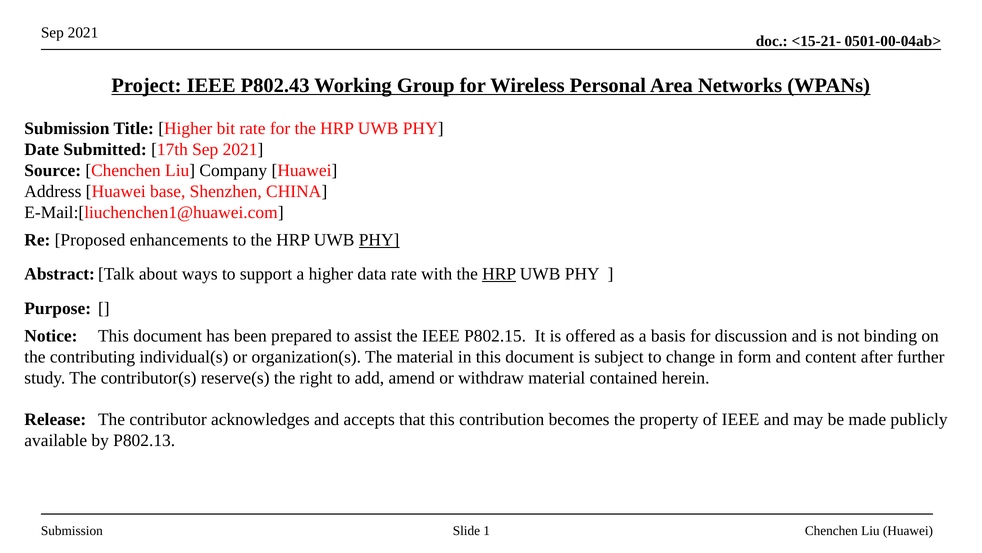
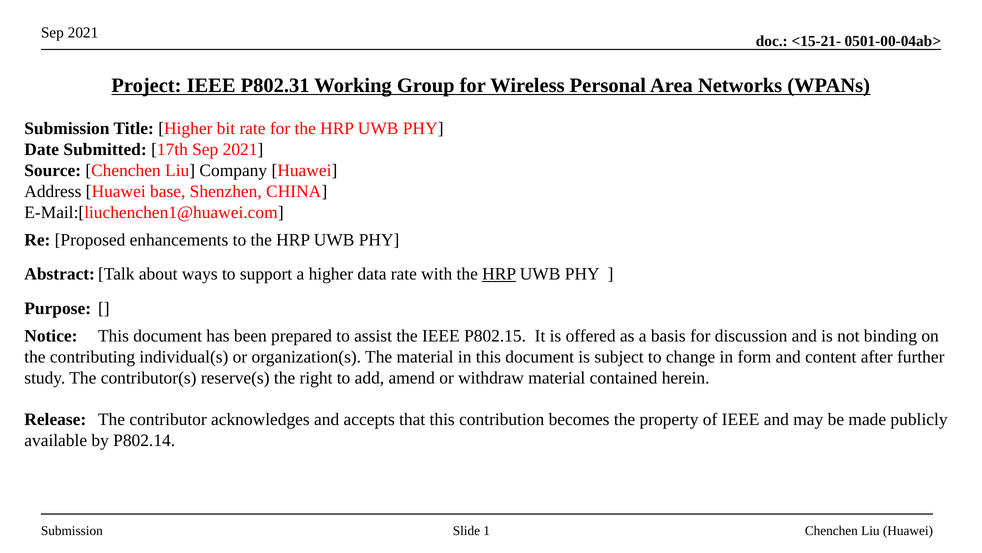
P802.43: P802.43 -> P802.31 (275, 85)
PHY underline: present -> none (379, 240)
P802.13: P802.13 -> P802.14 (144, 440)
